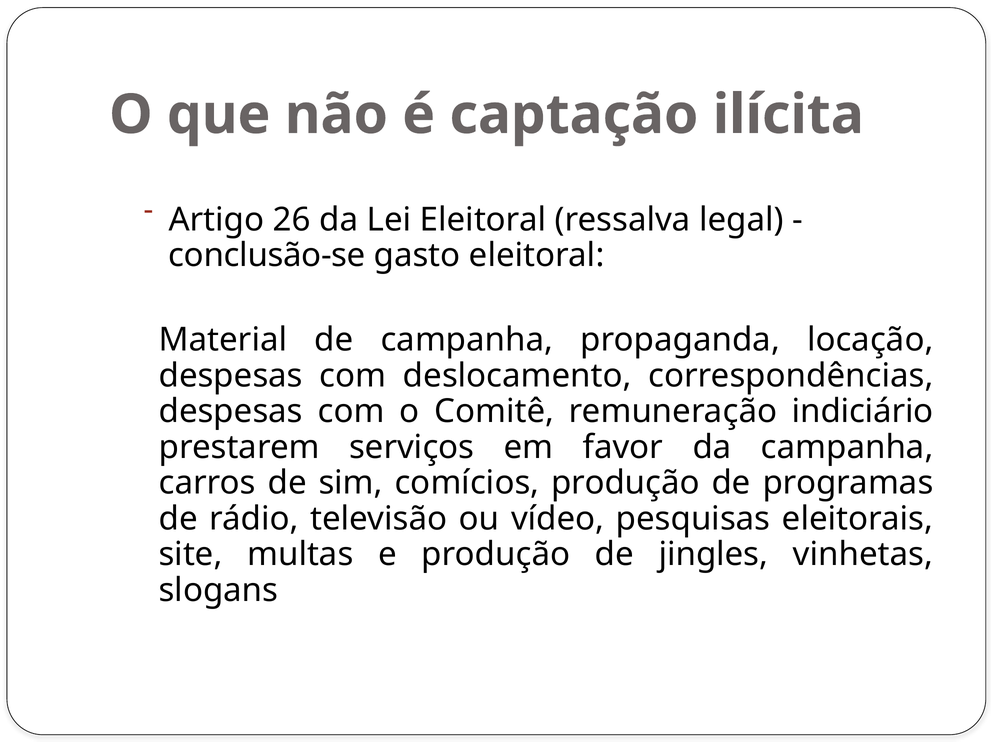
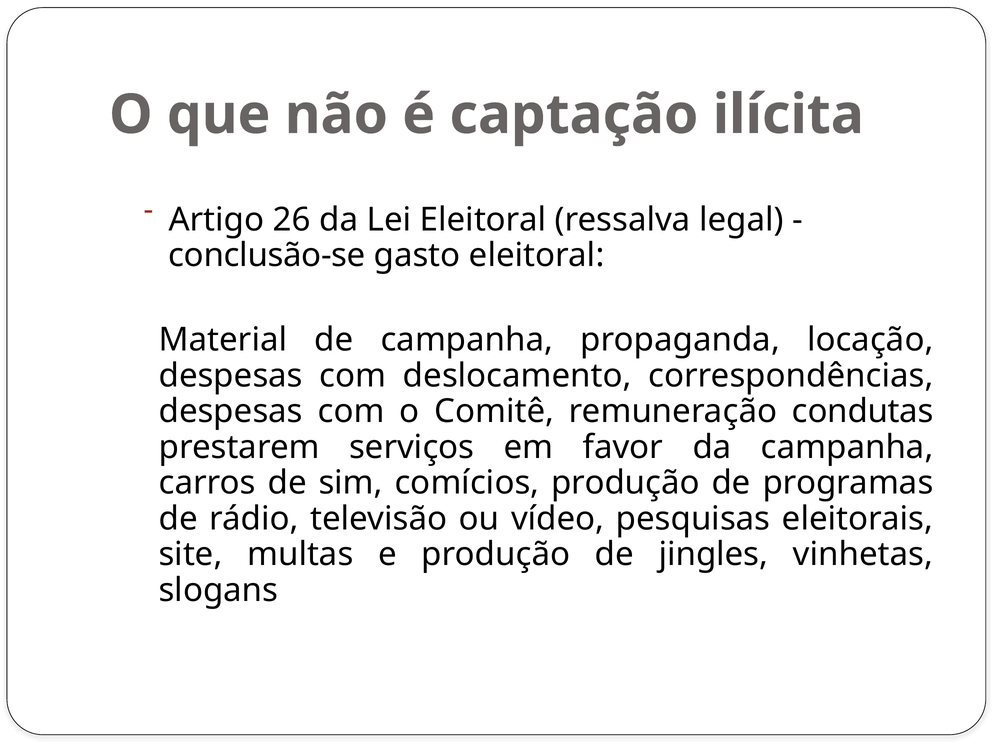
indiciário: indiciário -> condutas (863, 411)
